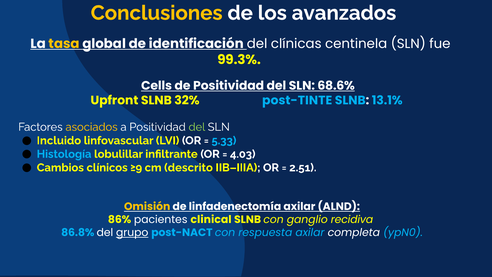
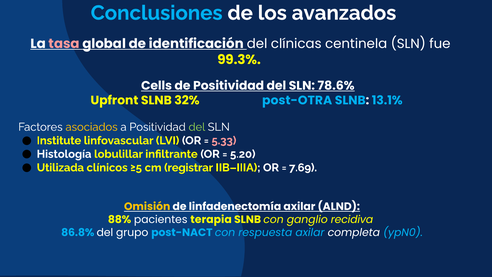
Conclusiones colour: yellow -> light blue (157, 13)
tasa colour: yellow -> pink (64, 44)
68.6%: 68.6% -> 78.6% (336, 86)
post-TINTE: post-TINTE -> post-OTRA (297, 100)
Incluido: Incluido -> Institute (59, 140)
5.33 colour: light blue -> pink (224, 140)
Histología colour: light blue -> white (64, 154)
4.03: 4.03 -> 5.20 (243, 154)
Cambios: Cambios -> Utilizada (60, 167)
≥9: ≥9 -> ≥5 (136, 167)
descrito: descrito -> registrar (189, 167)
2.51: 2.51 -> 7.69 (303, 167)
86%: 86% -> 88% (120, 219)
clinical: clinical -> terapia (211, 219)
grupo underline: present -> none (132, 232)
